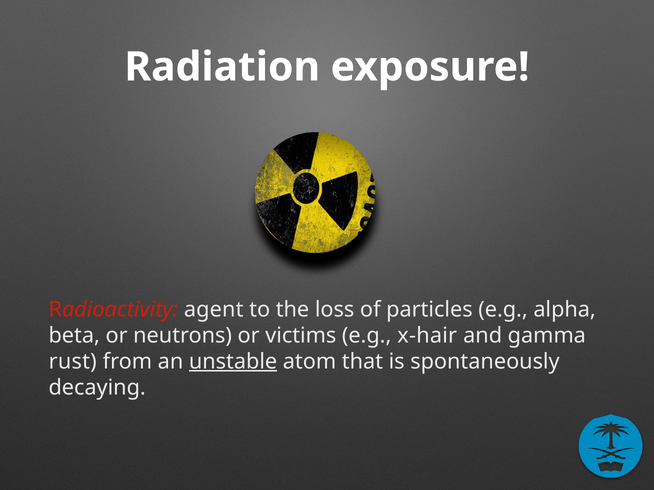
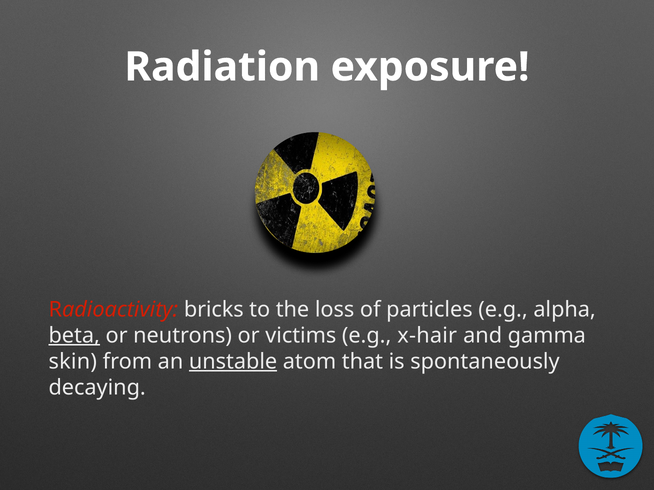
agent: agent -> bricks (214, 310)
beta underline: none -> present (74, 336)
rust: rust -> skin (73, 362)
